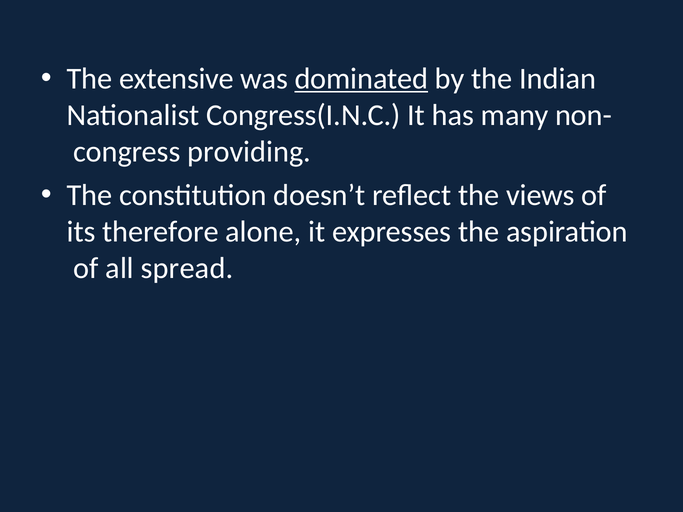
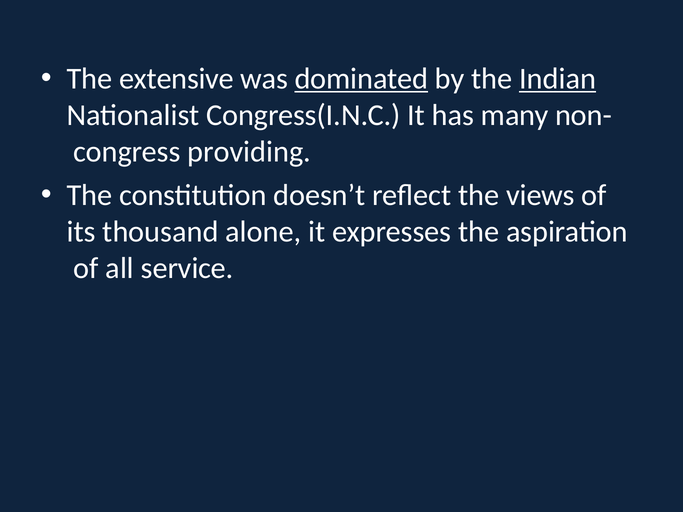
Indian underline: none -> present (558, 79)
therefore: therefore -> thousand (161, 232)
spread: spread -> service (187, 268)
